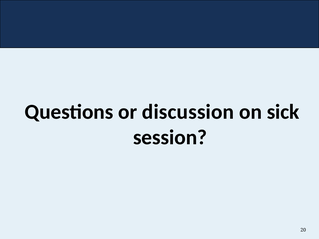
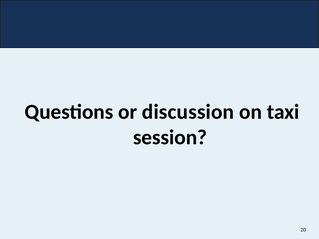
sick: sick -> taxi (283, 112)
